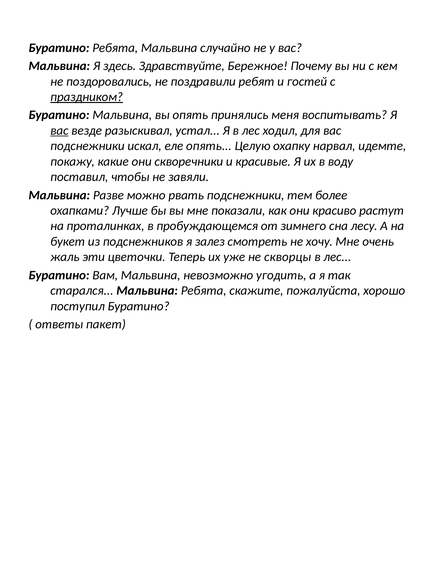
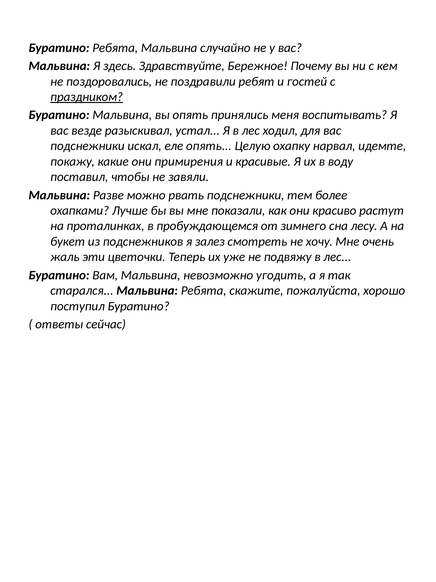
вас underline: present -> none (59, 130)
скворечники: скворечники -> примирения (189, 161)
скворцы: скворцы -> подвяжу (288, 257)
пакет: пакет -> сейчас (106, 324)
